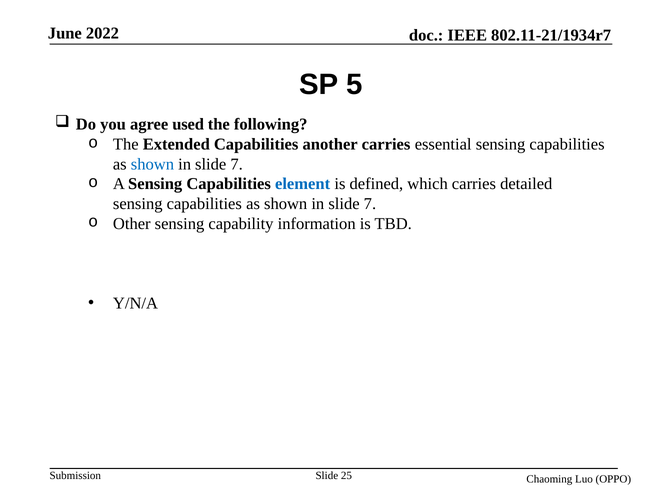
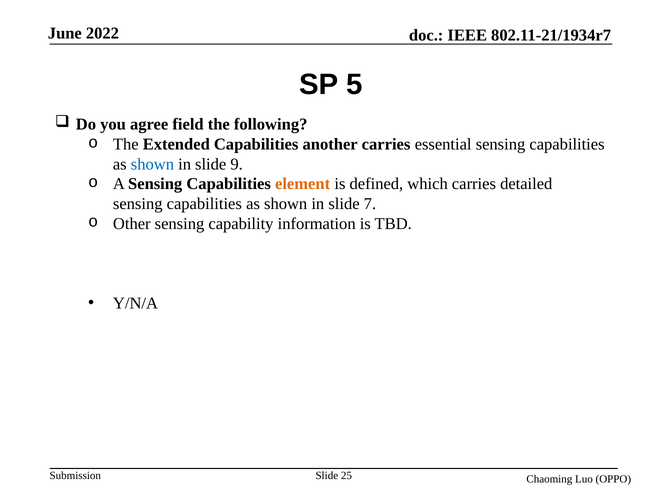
used: used -> field (188, 125)
7: 7 -> 9 (237, 164)
element colour: blue -> orange (303, 184)
